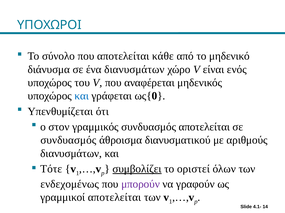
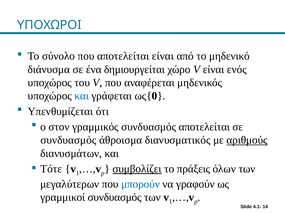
αποτελείται κάθε: κάθε -> είναι (163, 56)
ένα διανυσμάτων: διανυσμάτων -> δημιουργείται (135, 70)
διανυσματικού: διανυσματικού -> διανυσματικός (178, 141)
αριθμούς underline: none -> present (247, 141)
οριστεί: οριστεί -> πράξεις (194, 169)
ενδεχομένως: ενδεχομένως -> μεγαλύτερων (70, 185)
μπορούν colour: purple -> blue (141, 185)
γραμμικοί αποτελείται: αποτελείται -> συνδυασμός (115, 198)
